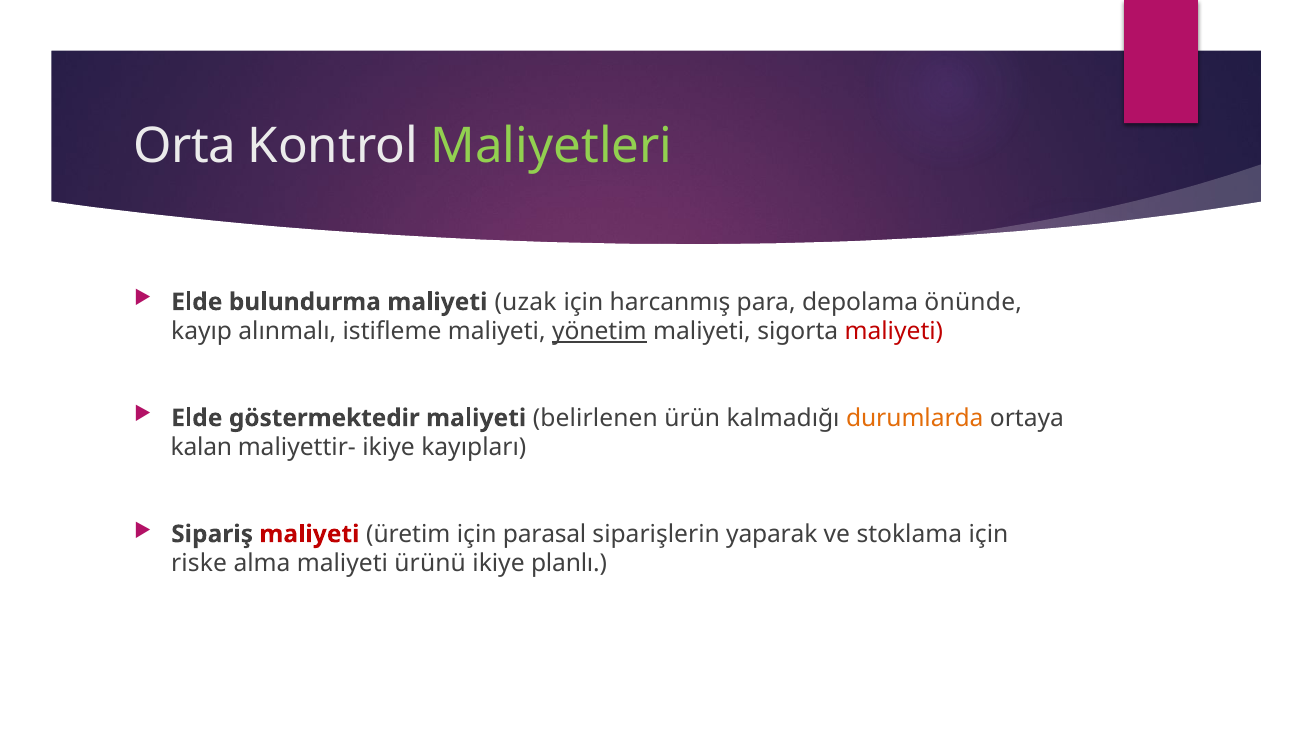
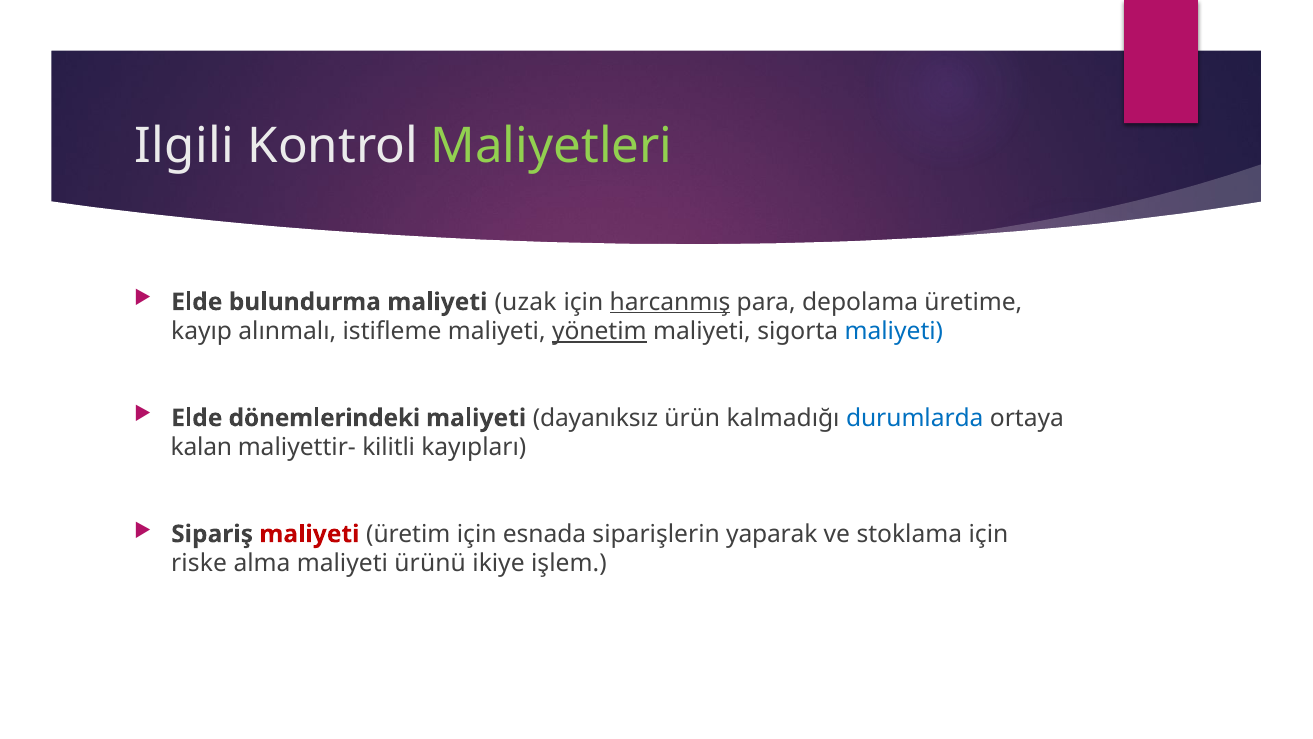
Orta: Orta -> Ilgili (184, 146)
harcanmış underline: none -> present (670, 302)
önünde: önünde -> üretime (973, 302)
maliyeti colour: red -> blue (894, 331)
göstermektedir: göstermektedir -> dönemlerindeki (324, 418)
belirlenen: belirlenen -> dayanıksız (596, 418)
durumlarda colour: orange -> blue (915, 418)
maliyettir- ikiye: ikiye -> kilitli (389, 447)
parasal: parasal -> esnada (545, 534)
planlı: planlı -> işlem (569, 563)
